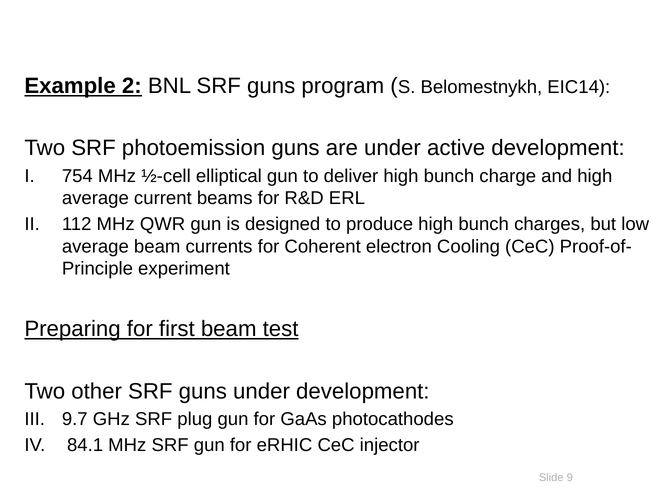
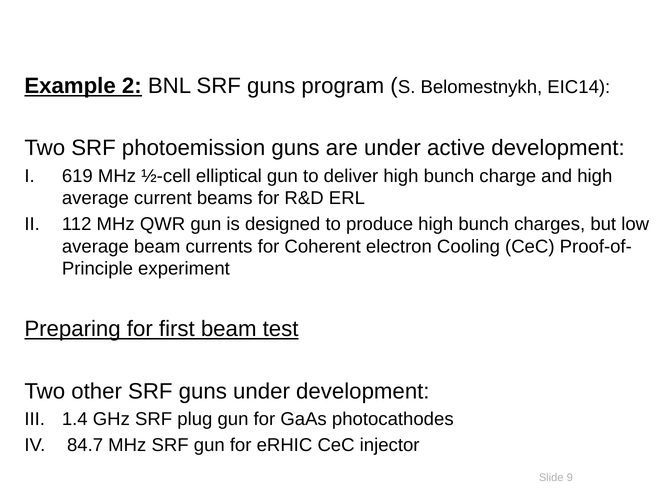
754: 754 -> 619 (77, 176)
9.7: 9.7 -> 1.4 (75, 419)
84.1: 84.1 -> 84.7 (85, 445)
